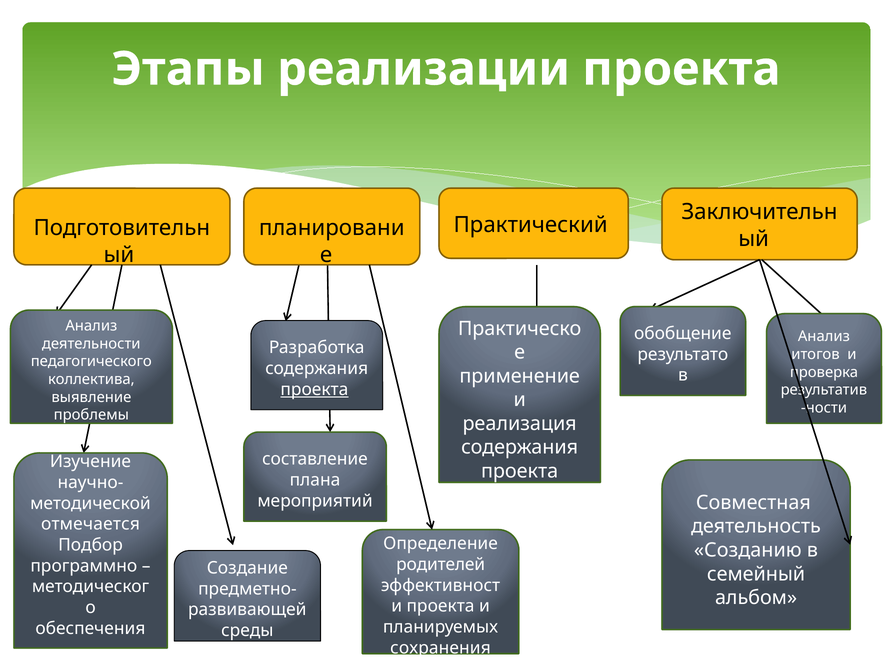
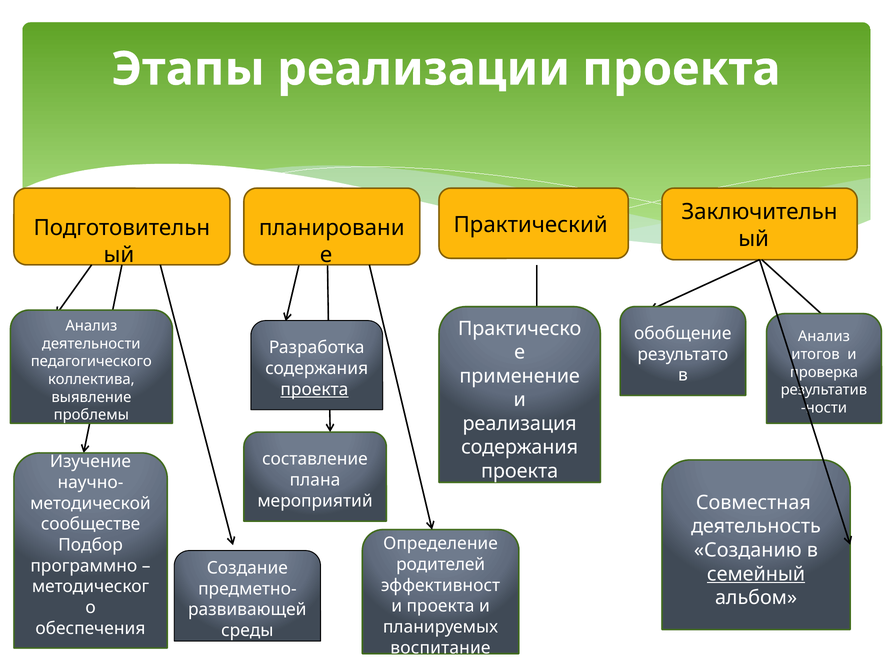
отмечается: отмечается -> сообществе (91, 524)
семейный underline: none -> present (756, 574)
сохранения: сохранения -> воспитание (440, 648)
